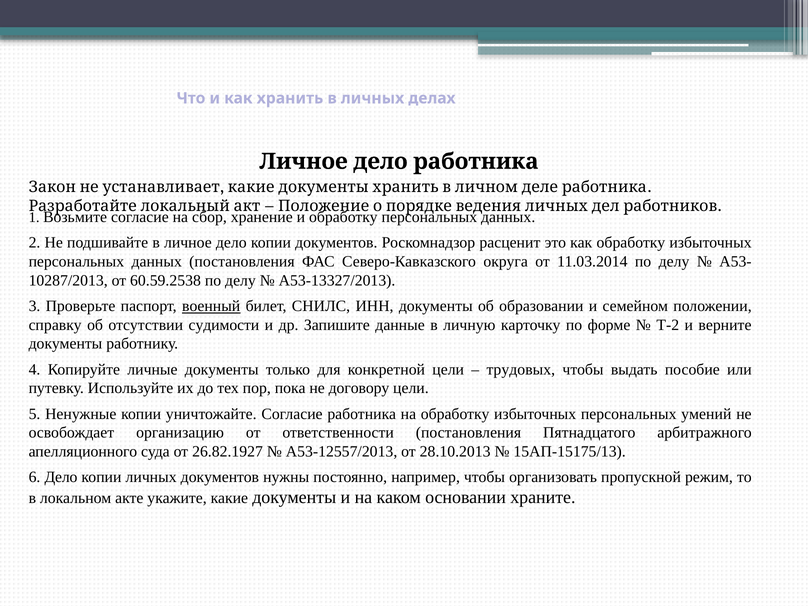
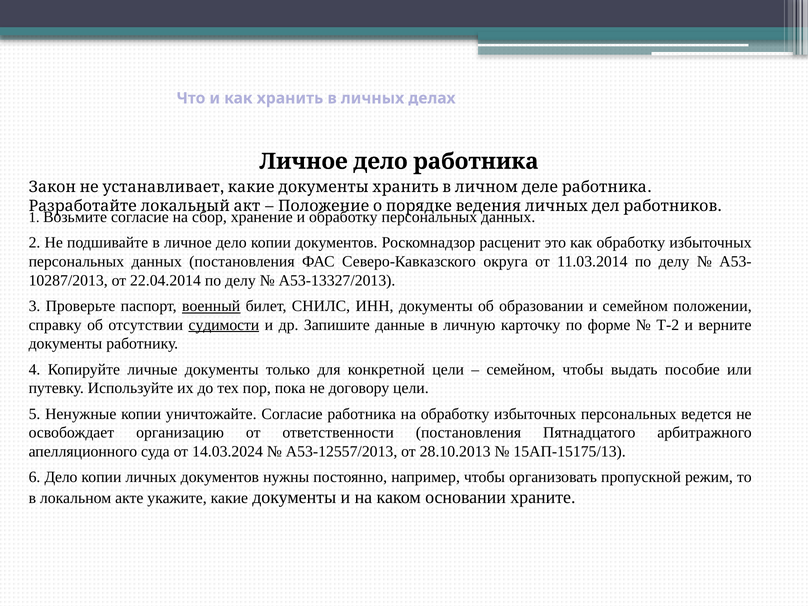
60.59.2538: 60.59.2538 -> 22.04.2014 (165, 280)
судимости underline: none -> present (224, 325)
трудовых: трудовых -> семейном (521, 369)
умений: умений -> ведется (706, 414)
26.82.1927: 26.82.1927 -> 14.03.2024 (228, 452)
